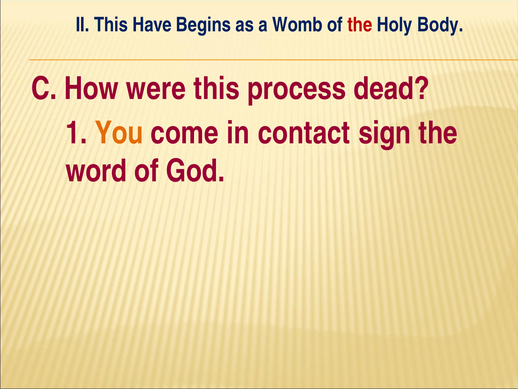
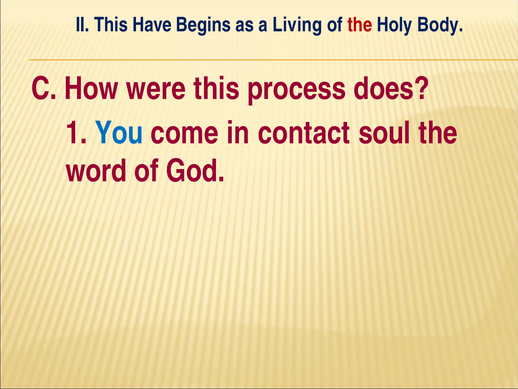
Womb: Womb -> Living (297, 25)
dead: dead -> does (392, 89)
You colour: orange -> blue (119, 133)
sign: sign -> soul (385, 133)
